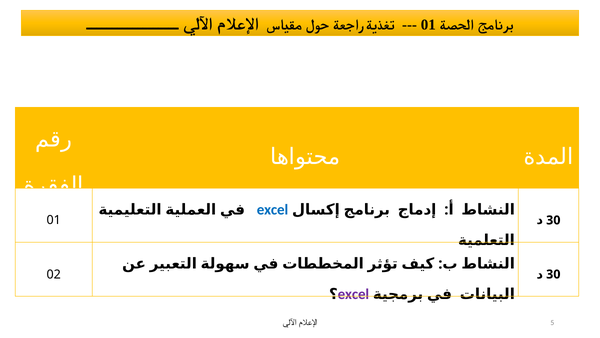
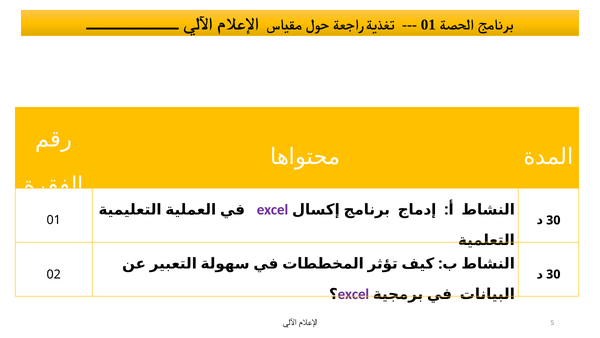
excel colour: blue -> purple (272, 209)
